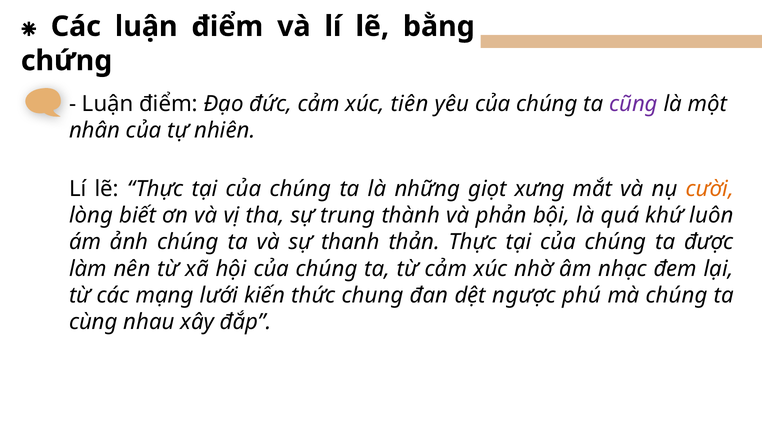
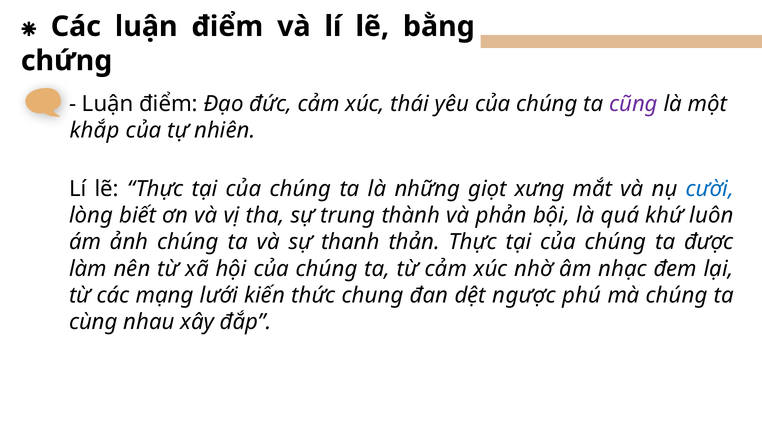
tiên: tiên -> thái (410, 104)
nhân: nhân -> khắp (95, 131)
cười colour: orange -> blue (710, 189)
